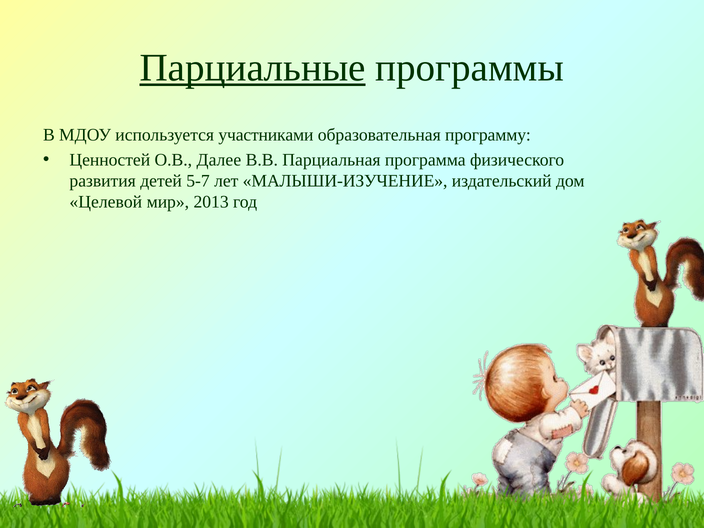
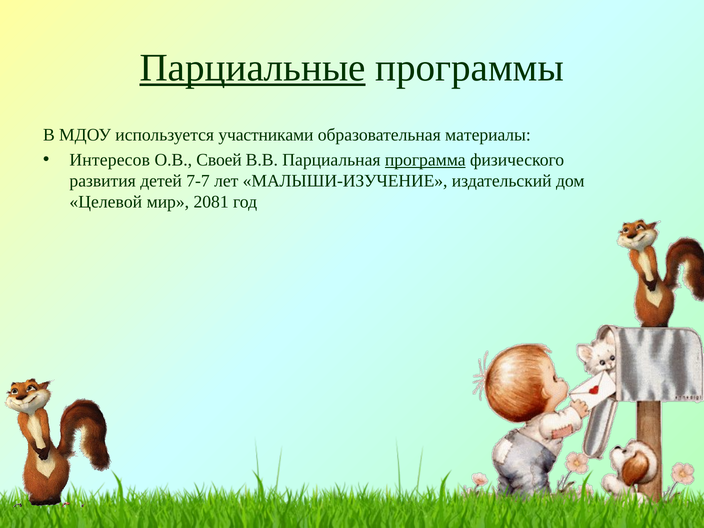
программу: программу -> материалы (488, 135)
Ценностей: Ценностей -> Интересов (110, 160)
Далее: Далее -> Своей (219, 160)
программа underline: none -> present (425, 160)
5-7: 5-7 -> 7-7 (198, 181)
2013: 2013 -> 2081 (211, 202)
